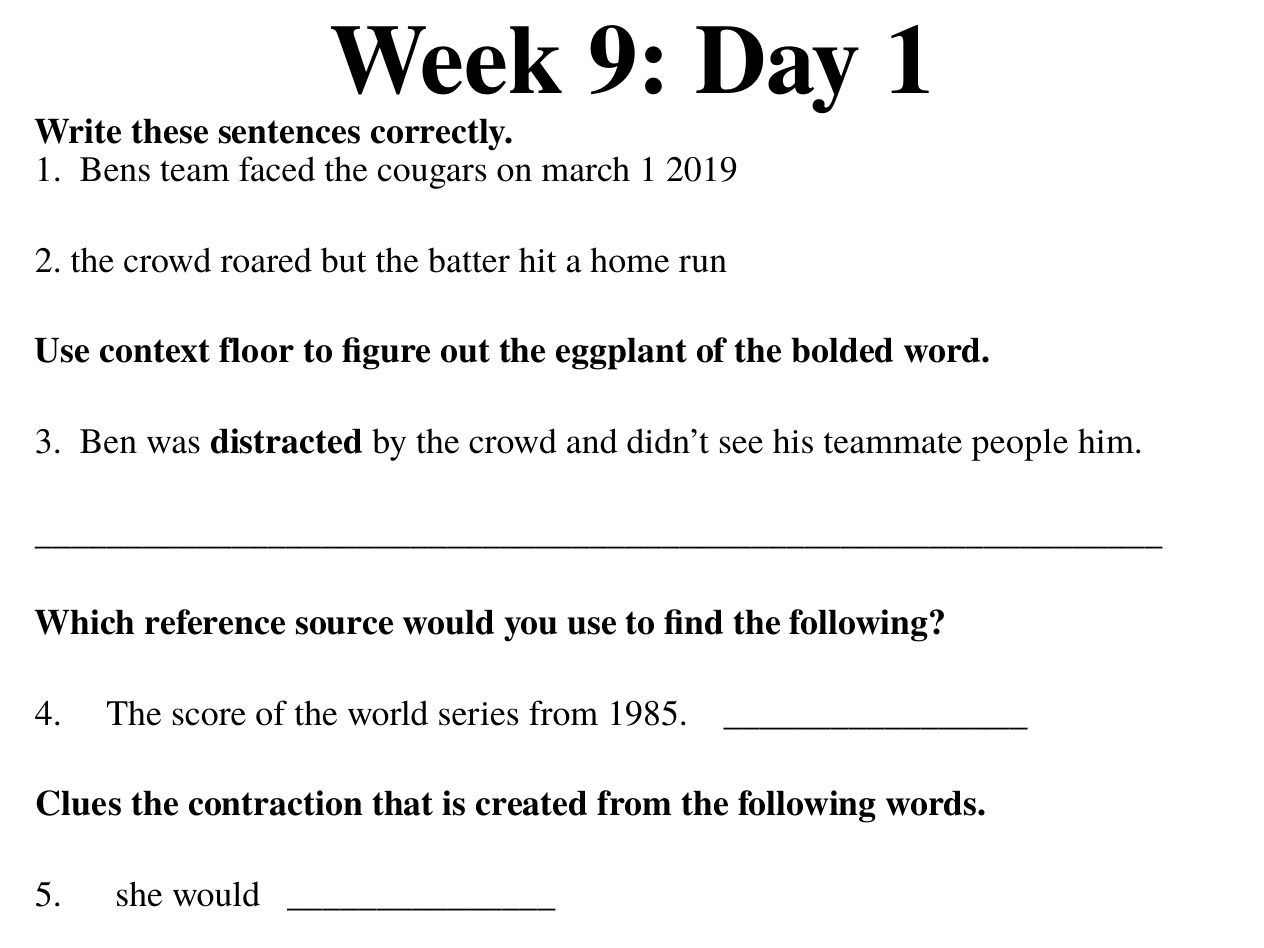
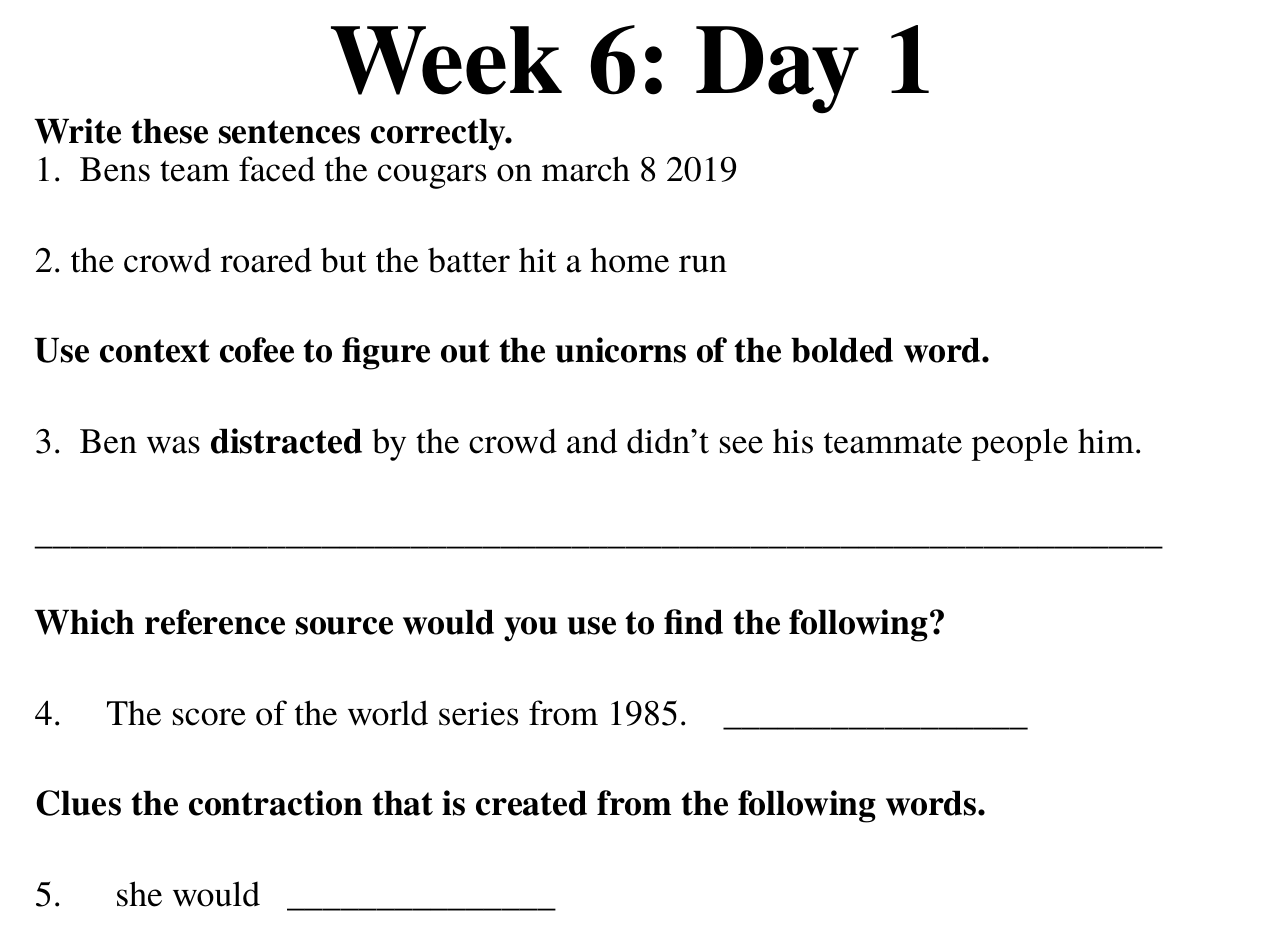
9: 9 -> 6 (629, 61)
march 1: 1 -> 8 (648, 170)
floor: floor -> cofee (257, 351)
eggplant: eggplant -> unicorns (622, 351)
